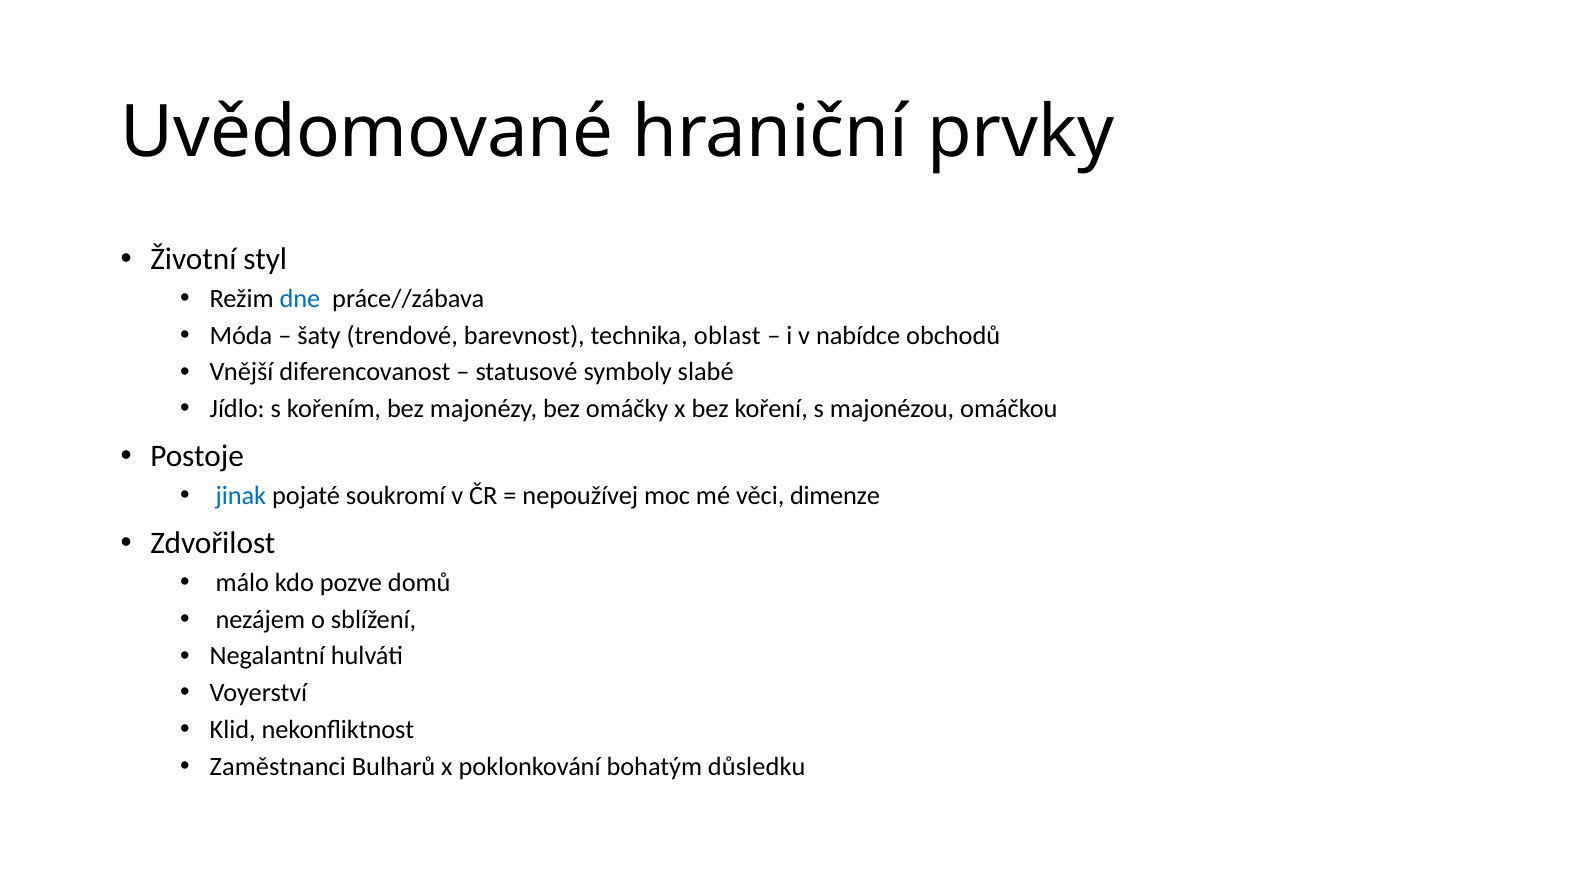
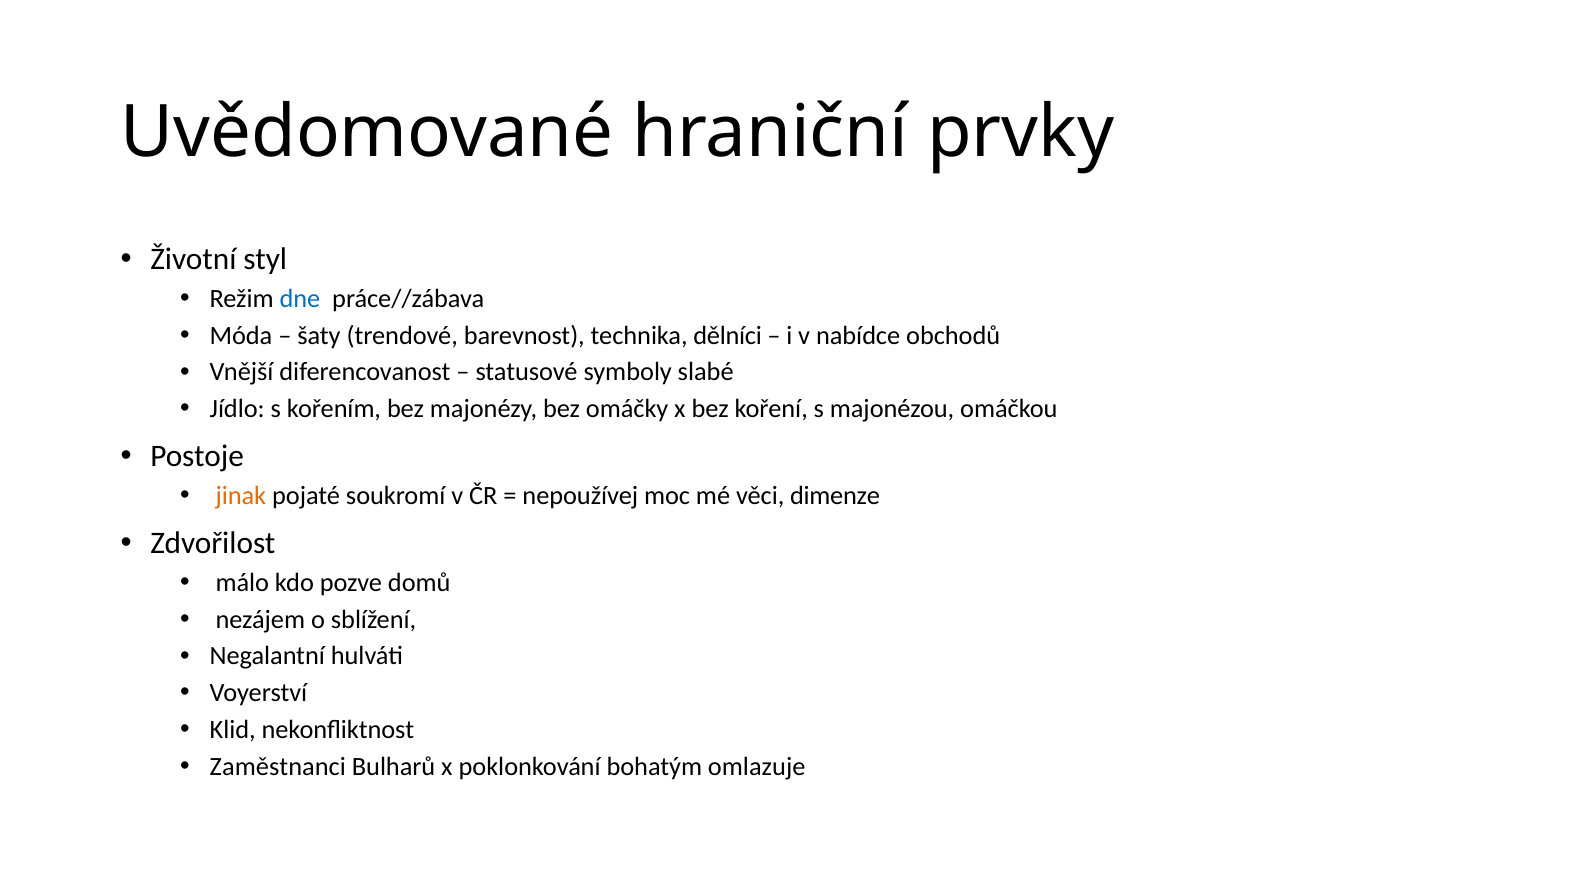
oblast: oblast -> dělníci (728, 336)
jinak colour: blue -> orange (241, 496)
důsledku: důsledku -> omlazuje (757, 767)
